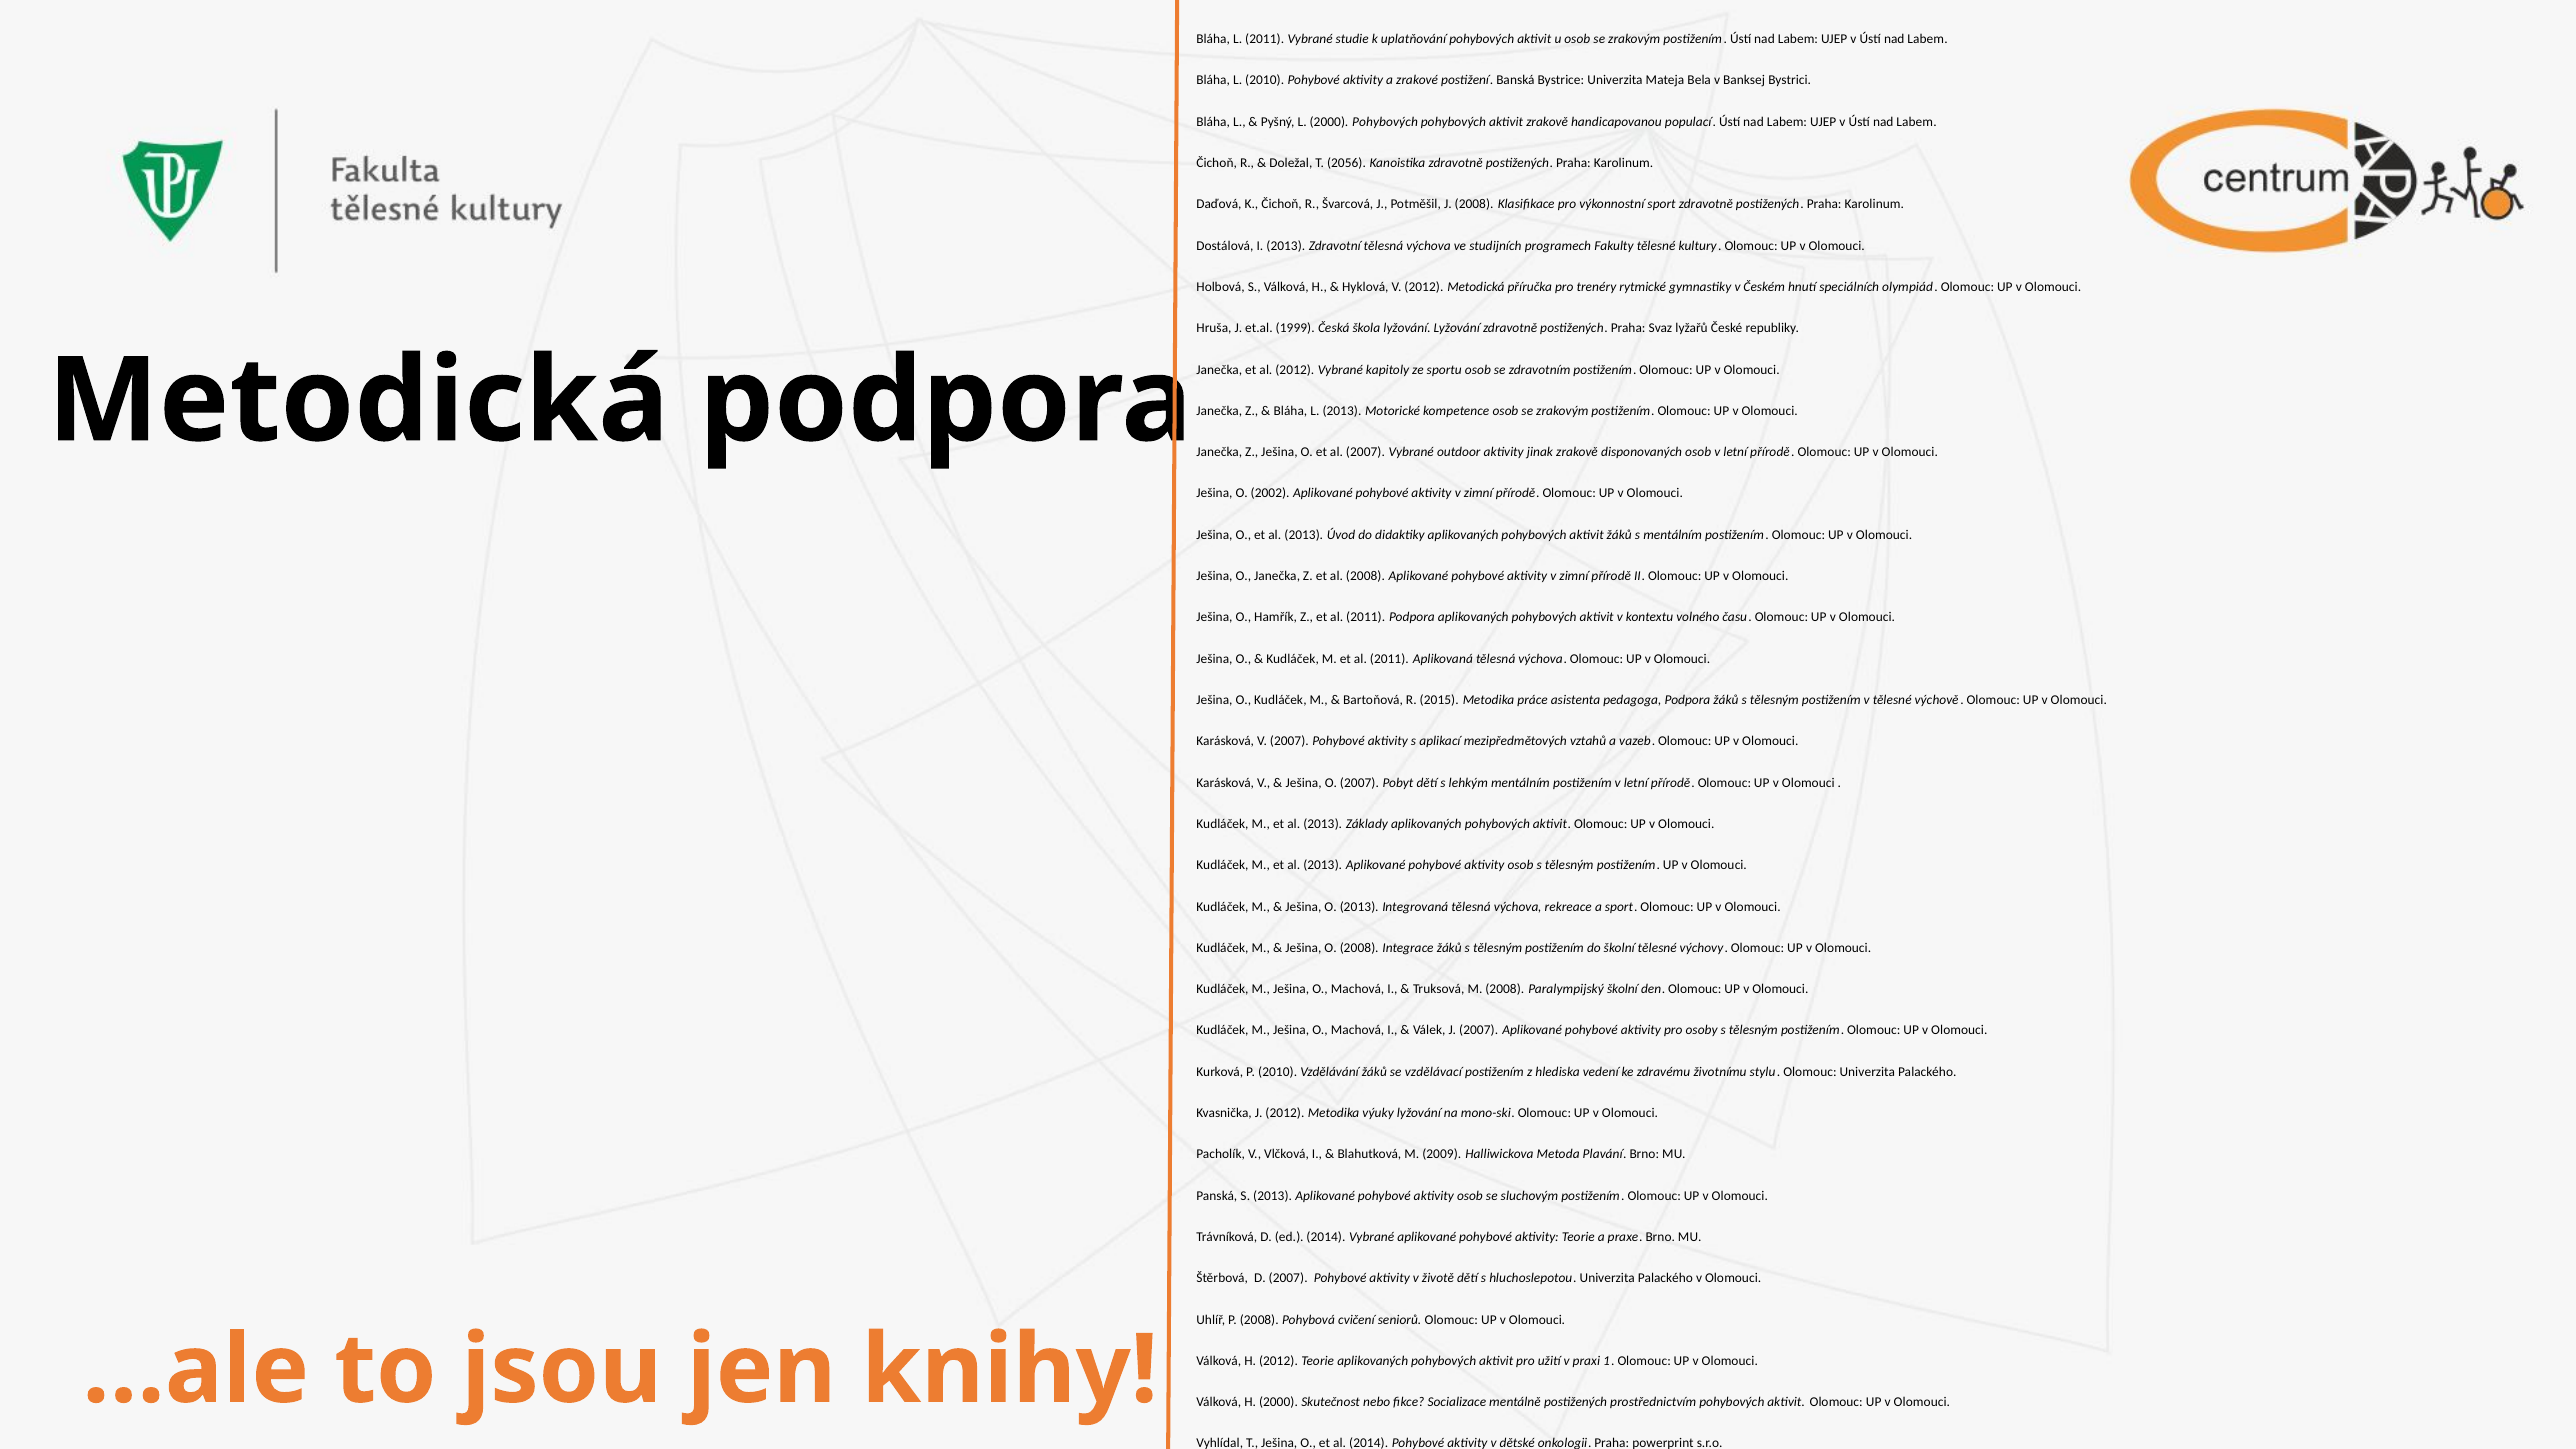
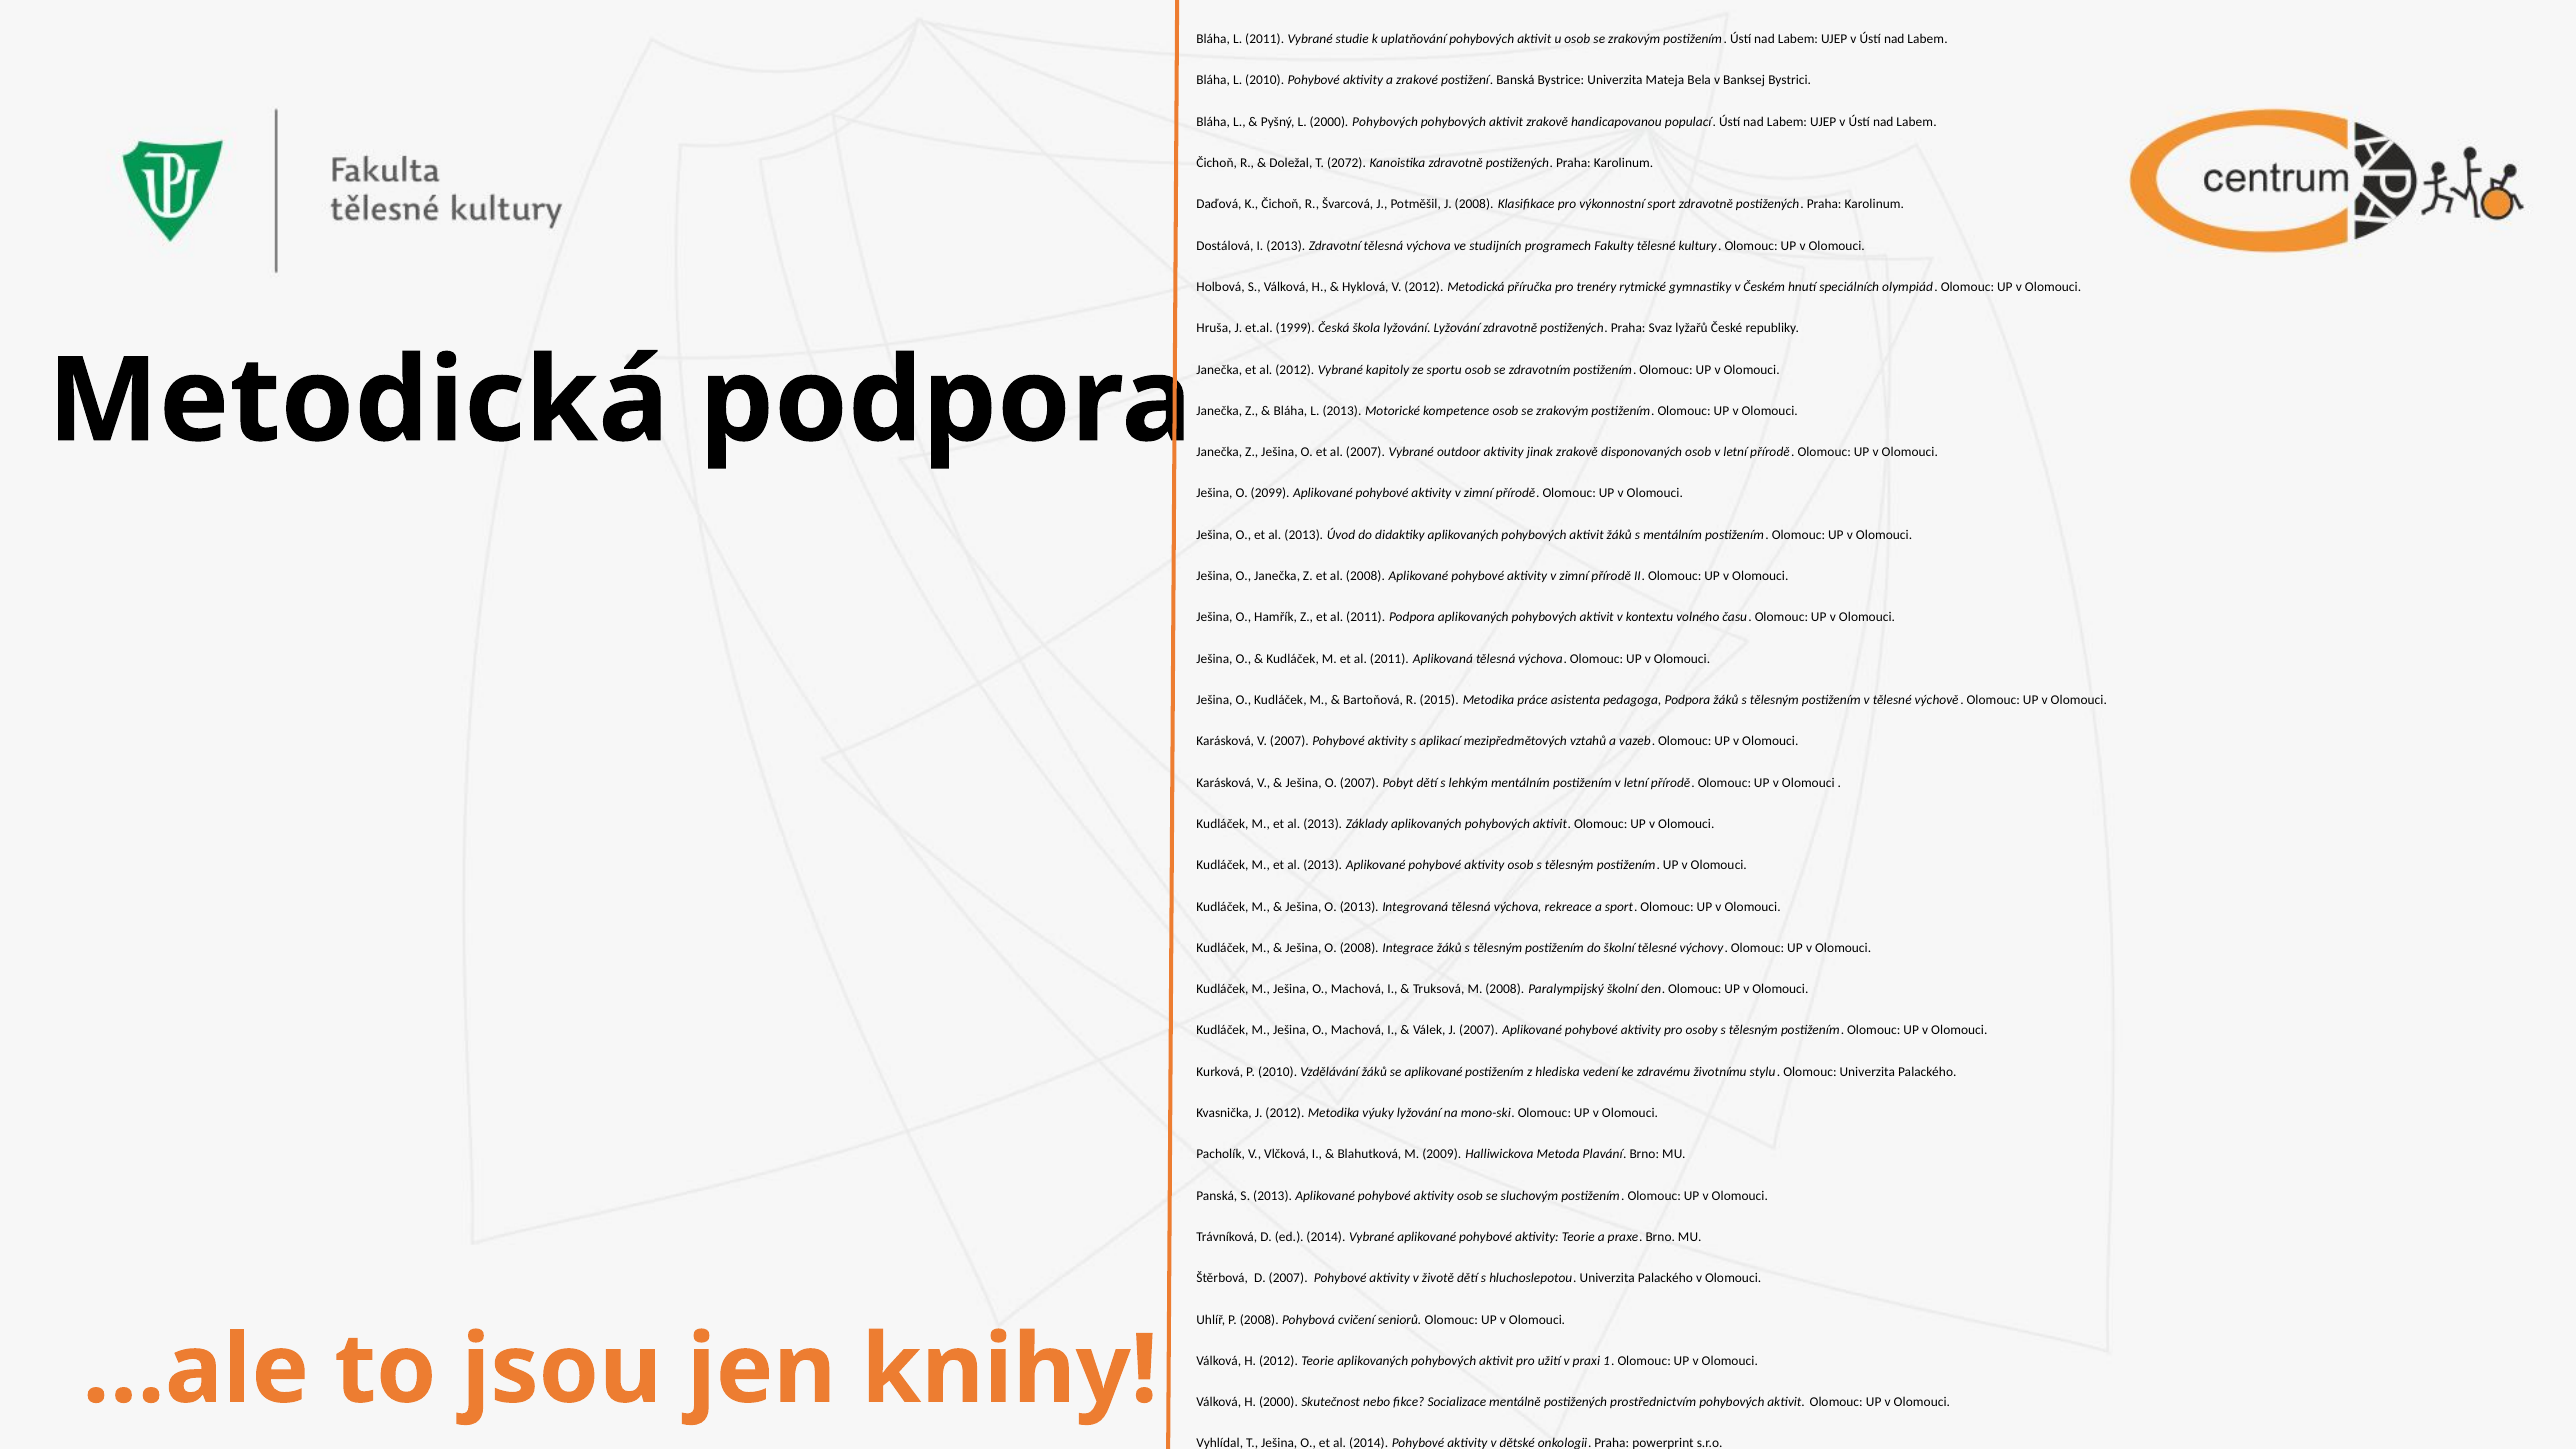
2056: 2056 -> 2072 (1346, 163)
2002: 2002 -> 2099 (1270, 494)
se vzdělávací: vzdělávací -> aplikované (1434, 1072)
